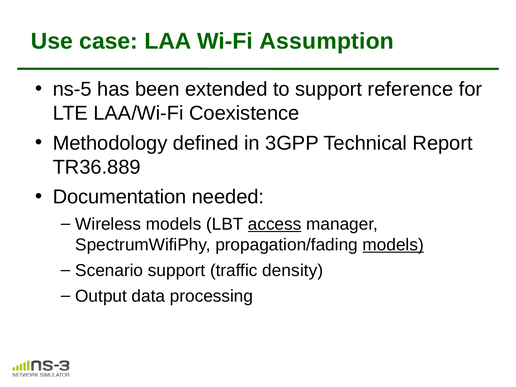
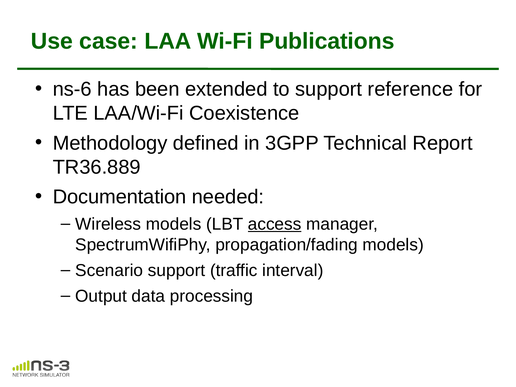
Assumption: Assumption -> Publications (327, 41)
ns-5: ns-5 -> ns-6 (72, 89)
models underline: present -> none (393, 245)
density: density -> interval (293, 271)
